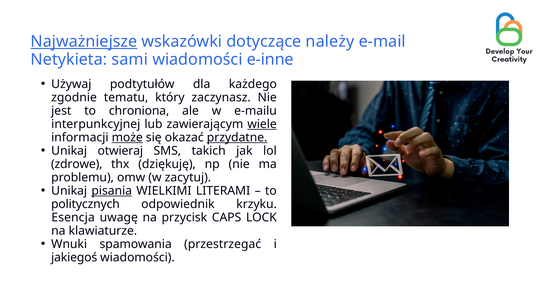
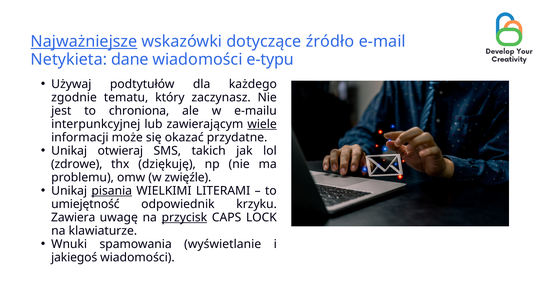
należy: należy -> źródło (330, 42)
sami: sami -> dane (130, 59)
e-inne: e-inne -> e-typu (270, 59)
może underline: present -> none (127, 137)
przydatne underline: present -> none (237, 137)
zacytuj: zacytuj -> zwięźle (188, 177)
politycznych: politycznych -> umiejętność (85, 204)
Esencja: Esencja -> Zawiera (73, 217)
przycisk underline: none -> present (184, 217)
przestrzegać: przestrzegać -> wyświetlanie (223, 244)
